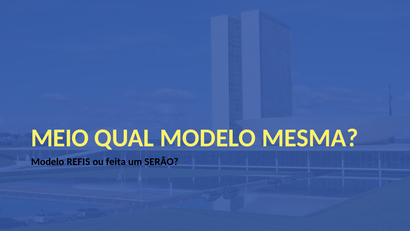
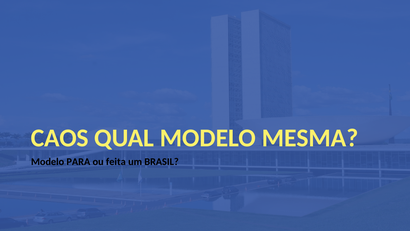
MEIO: MEIO -> CAOS (60, 138)
REFIS: REFIS -> PARA (78, 161)
SERÃO: SERÃO -> BRASIL (162, 161)
